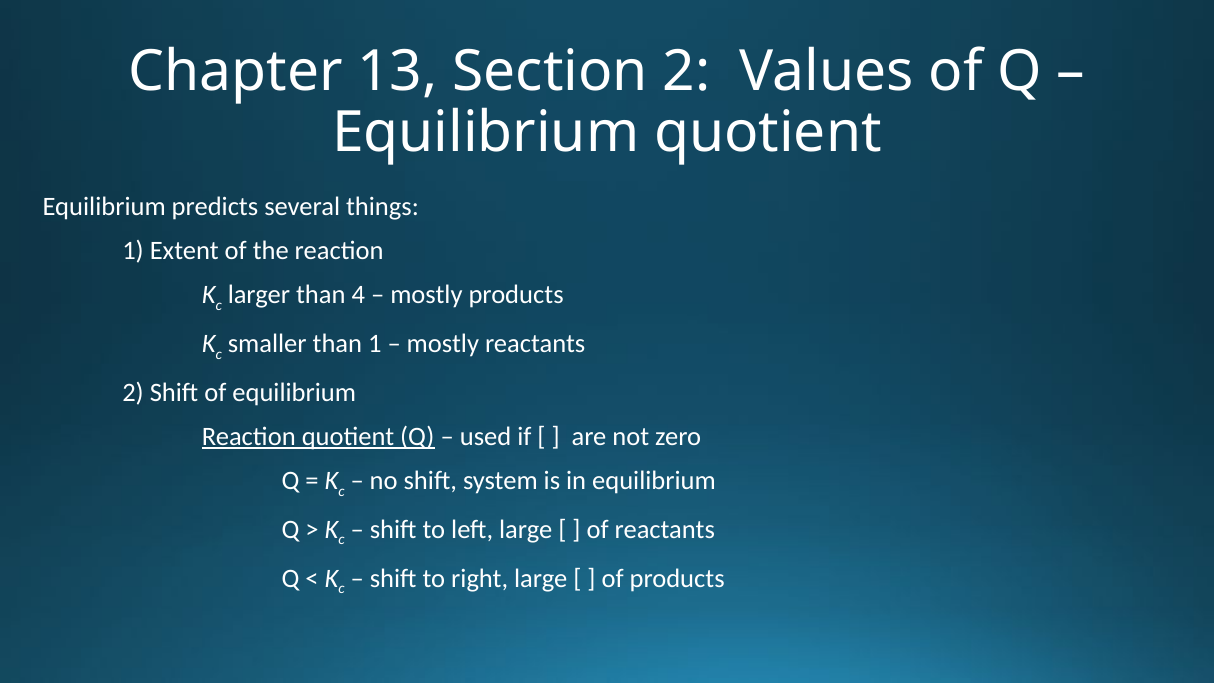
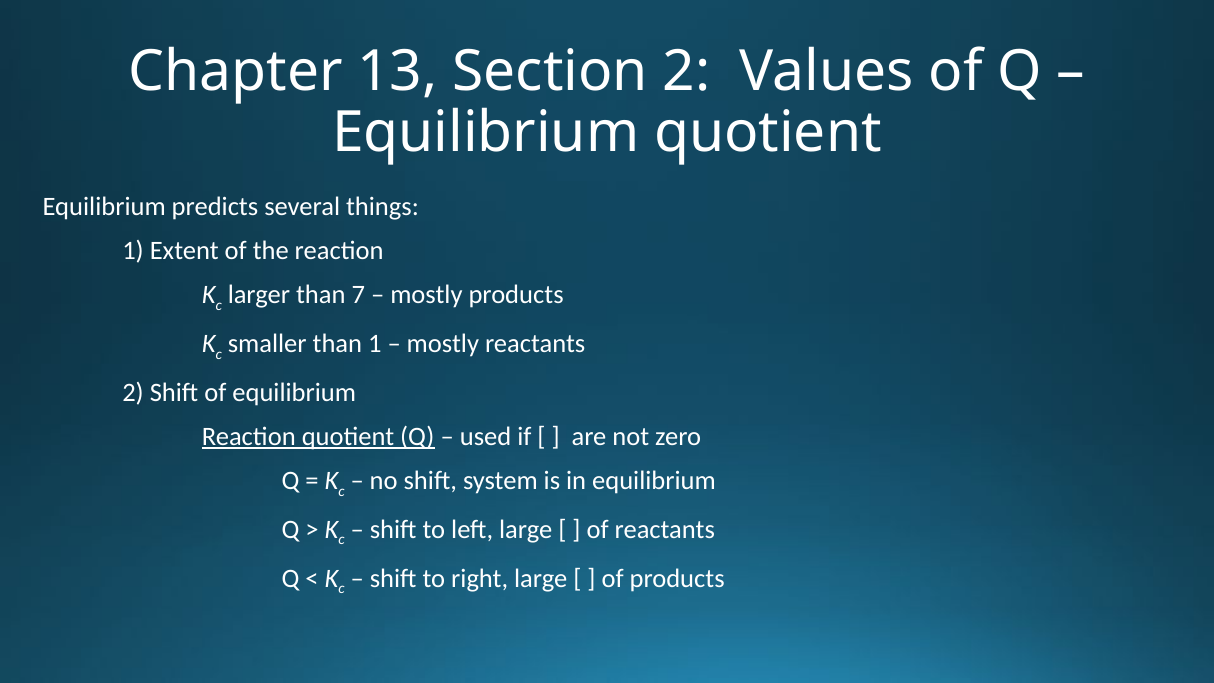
4: 4 -> 7 (358, 295)
